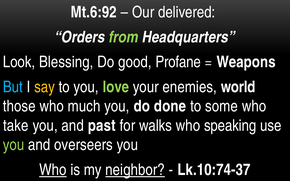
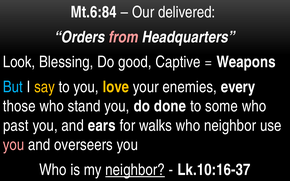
Mt.6:92: Mt.6:92 -> Mt.6:84 (94, 12)
from colour: light green -> pink (123, 37)
Profane: Profane -> Captive (178, 62)
love colour: light green -> yellow (116, 87)
world: world -> every (238, 87)
much: much -> stand (84, 106)
take: take -> past (16, 126)
past: past -> ears (102, 126)
who speaking: speaking -> neighbor (230, 126)
you colour: light green -> pink (14, 145)
Who underline: present -> none (53, 170)
Lk.10:74-37: Lk.10:74-37 -> Lk.10:16-37 (214, 170)
